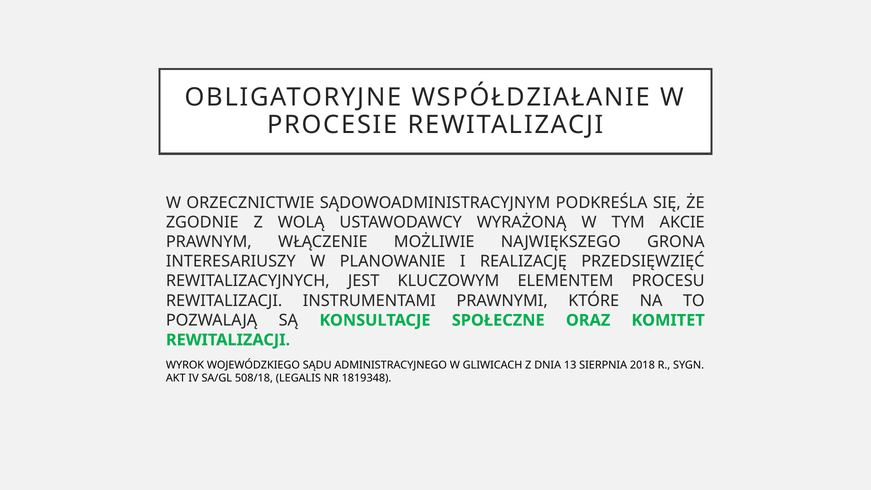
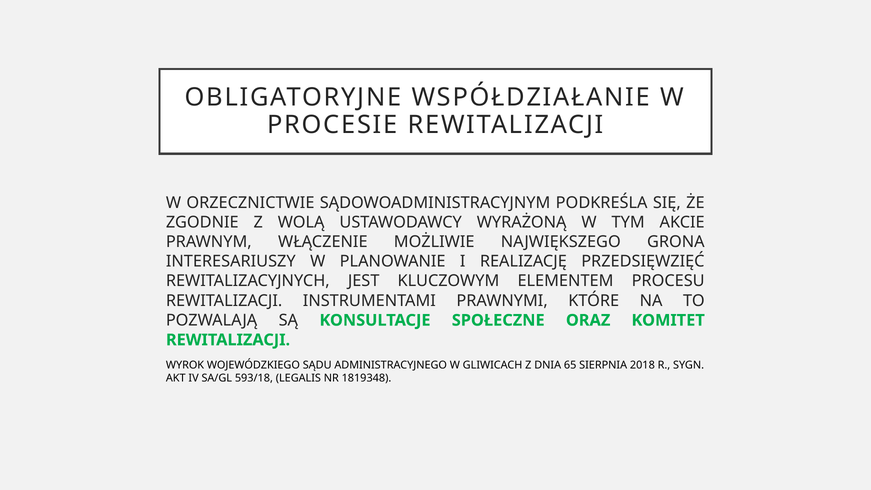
13: 13 -> 65 (570, 365)
508/18: 508/18 -> 593/18 (254, 378)
